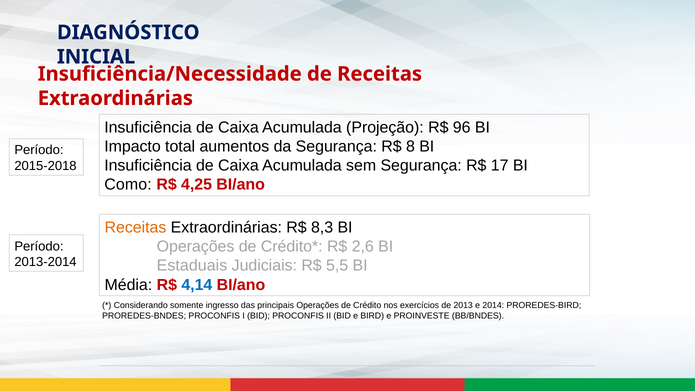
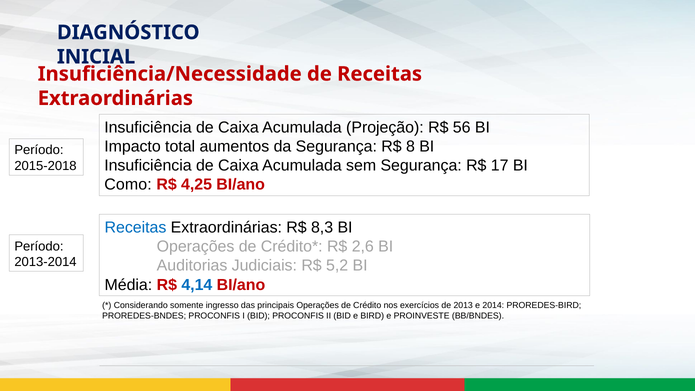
96: 96 -> 56 (462, 127)
Receitas colour: orange -> blue (136, 227)
Estaduais: Estaduais -> Auditorias (192, 266)
5,5: 5,5 -> 5,2 (337, 266)
